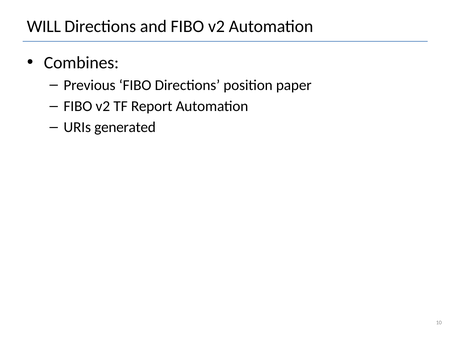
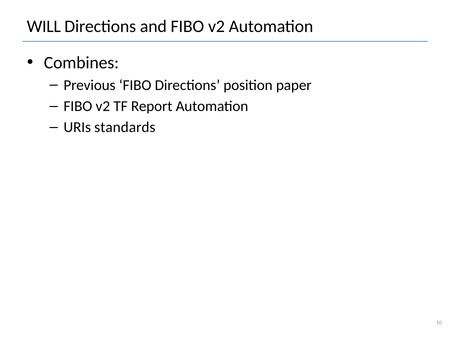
generated: generated -> standards (125, 127)
